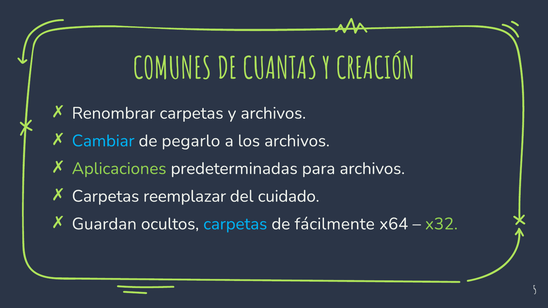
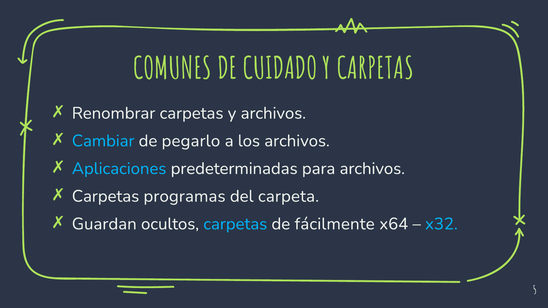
CUANTAS: CUANTAS -> CUIDADO (280, 69)
Y CREACIÓN: CREACIÓN -> CARPETAS (375, 69)
Aplicaciones colour: light green -> light blue (119, 169)
reemplazar: reemplazar -> programas (185, 196)
cuidado: cuidado -> carpeta (288, 196)
x32 colour: light green -> light blue (441, 224)
